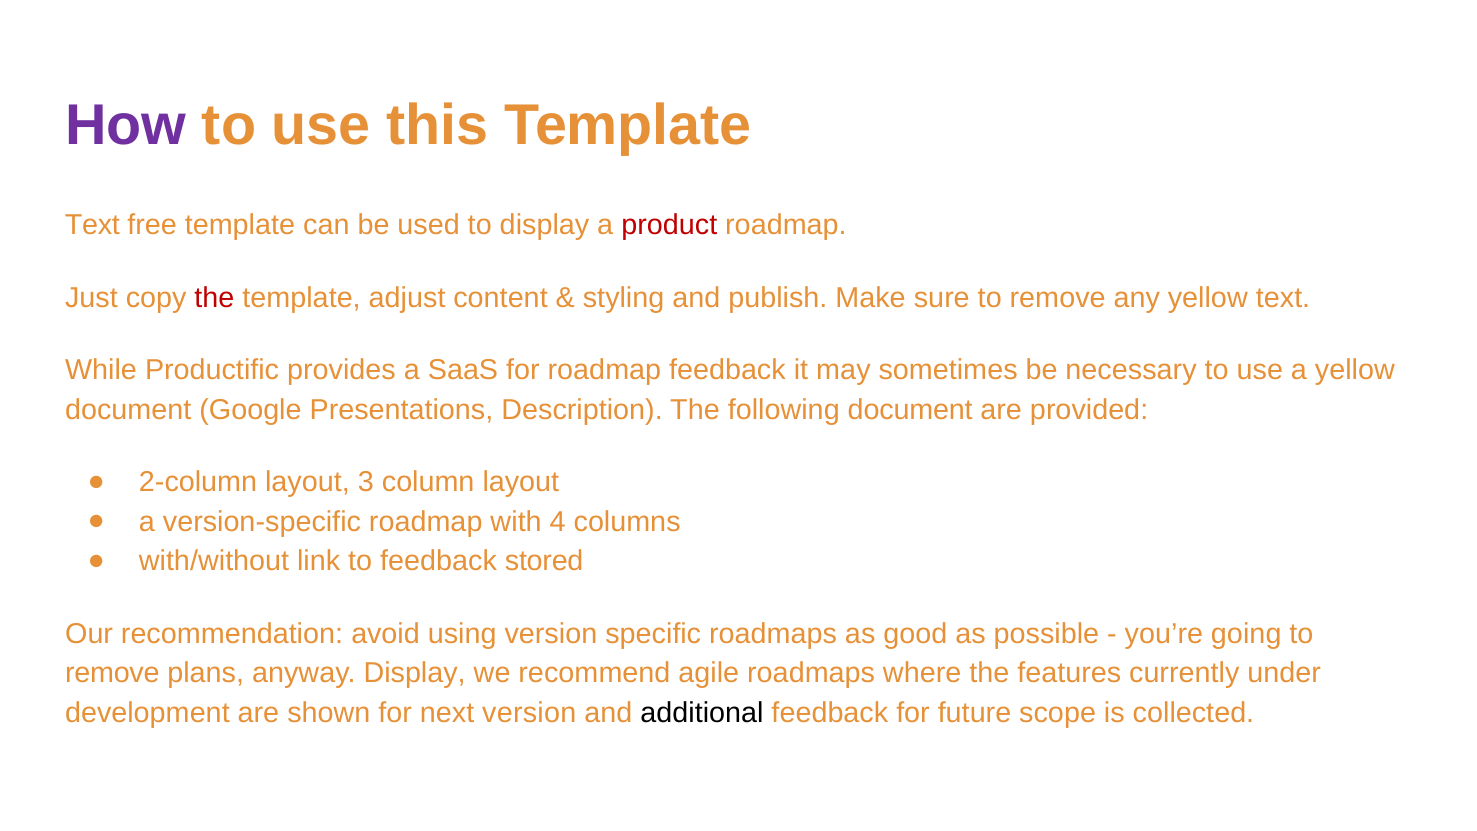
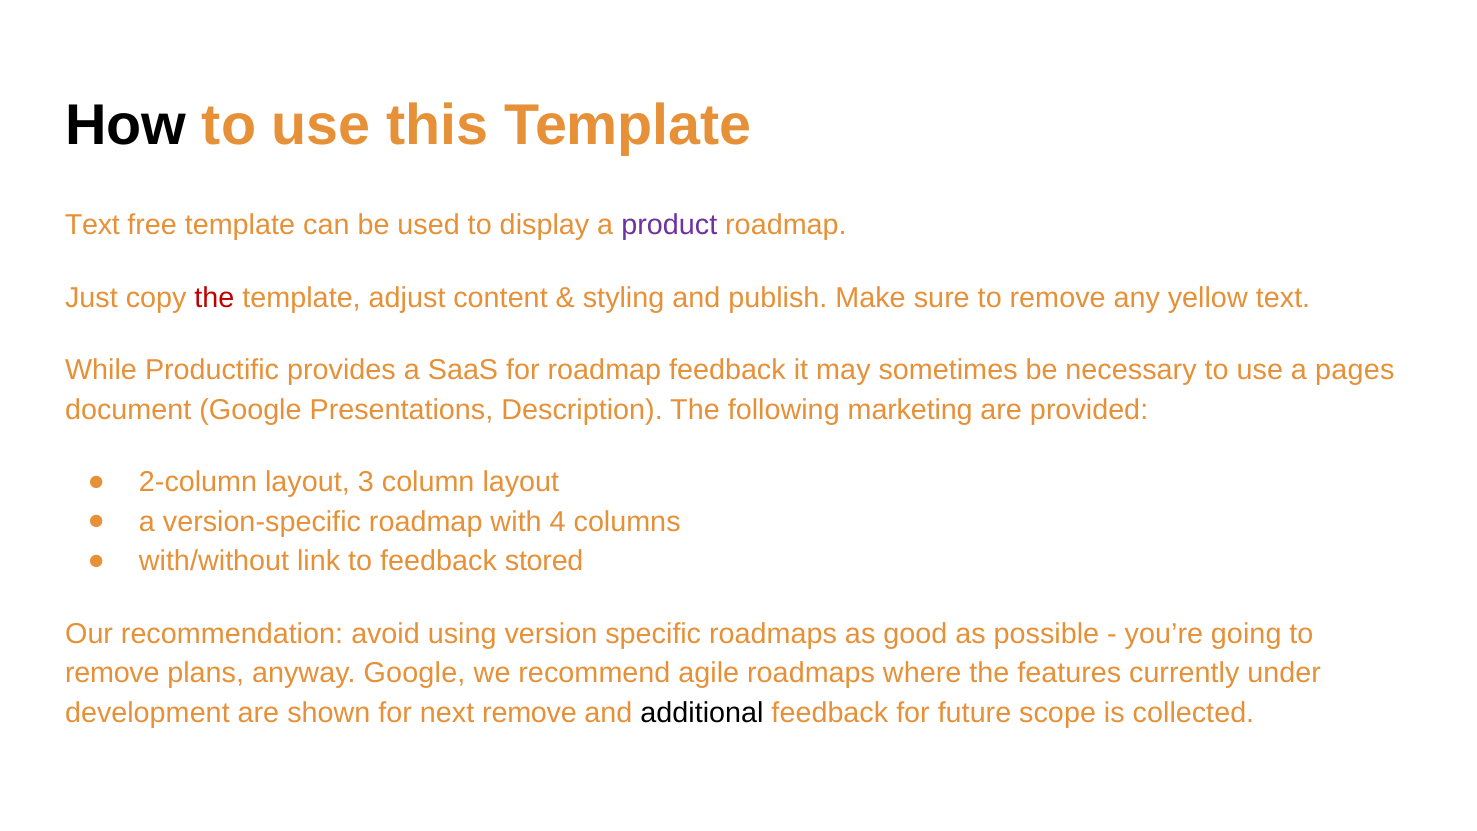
How colour: purple -> black (126, 125)
product colour: red -> purple (669, 225)
a yellow: yellow -> pages (1355, 370)
following document: document -> marketing (910, 410)
anyway Display: Display -> Google (414, 673)
next version: version -> remove (530, 713)
